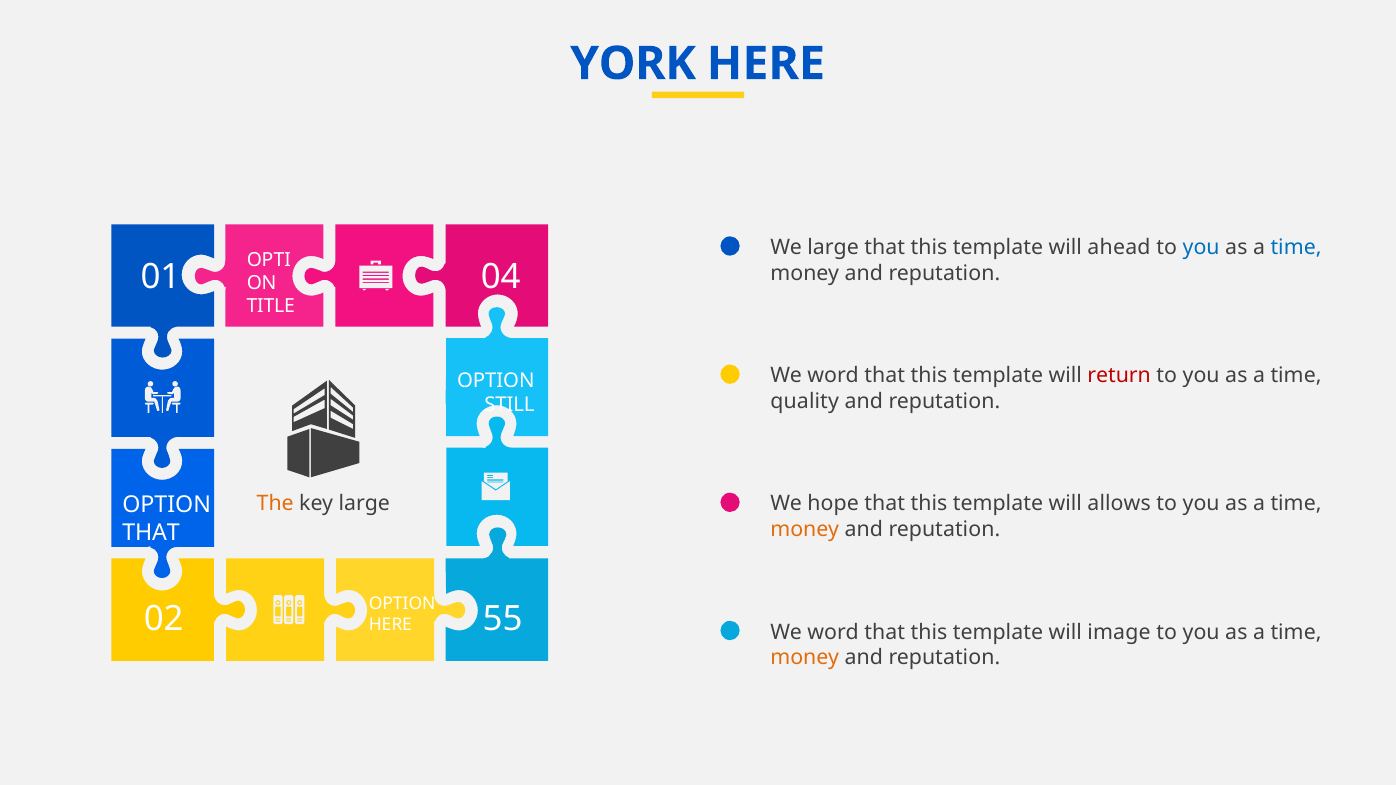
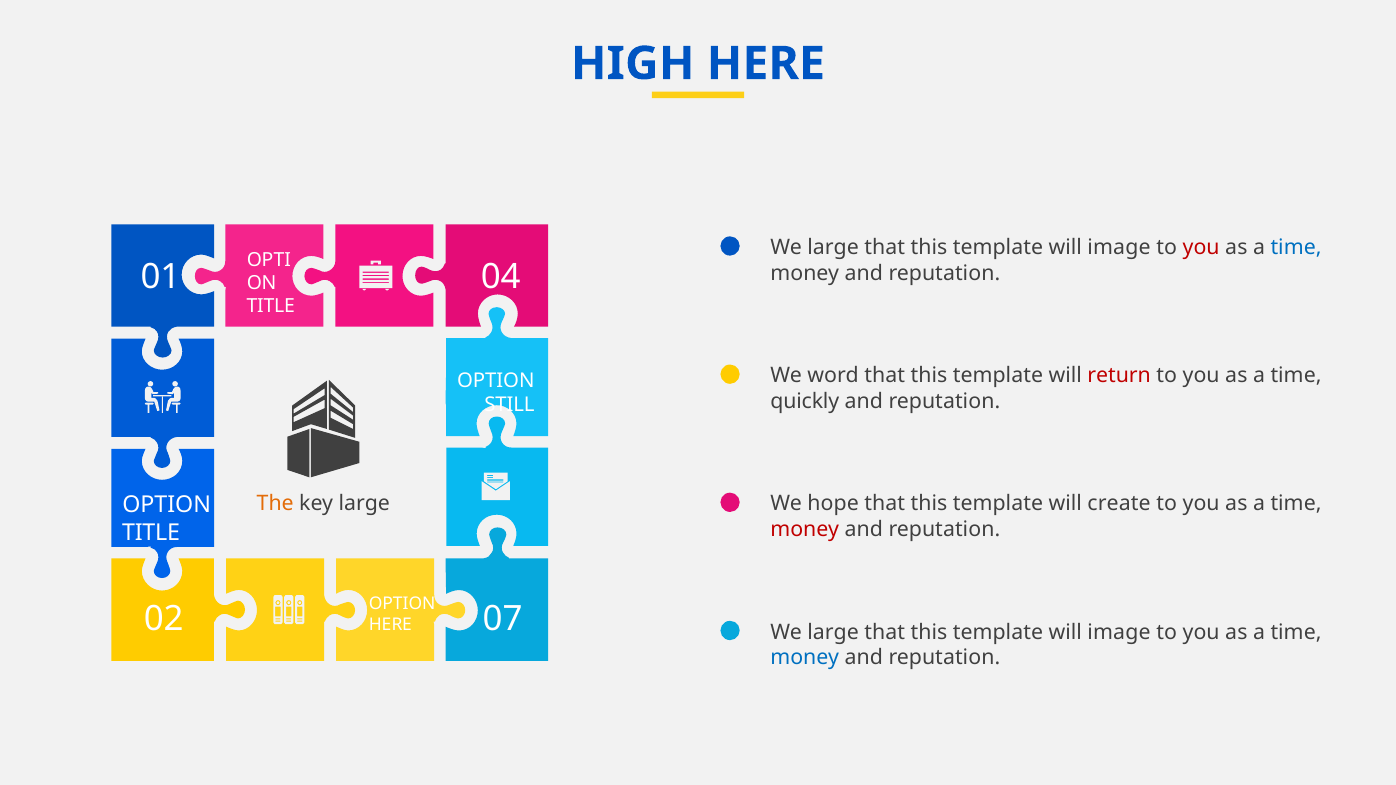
YORK: YORK -> HIGH (633, 64)
ahead: ahead -> image (1119, 248)
you colour: blue -> red (1201, 248)
quality: quality -> quickly (805, 401)
allows: allows -> create (1119, 504)
money colour: orange -> red (805, 530)
THAT: THAT -> TITLE (151, 533)
55: 55 -> 07 (503, 620)
word: word -> large (833, 632)
money colour: orange -> blue (805, 658)
